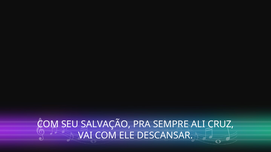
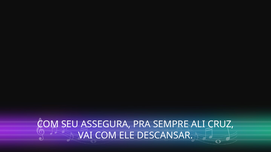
SALVAÇÃO: SALVAÇÃO -> ASSEGURA (106, 125)
